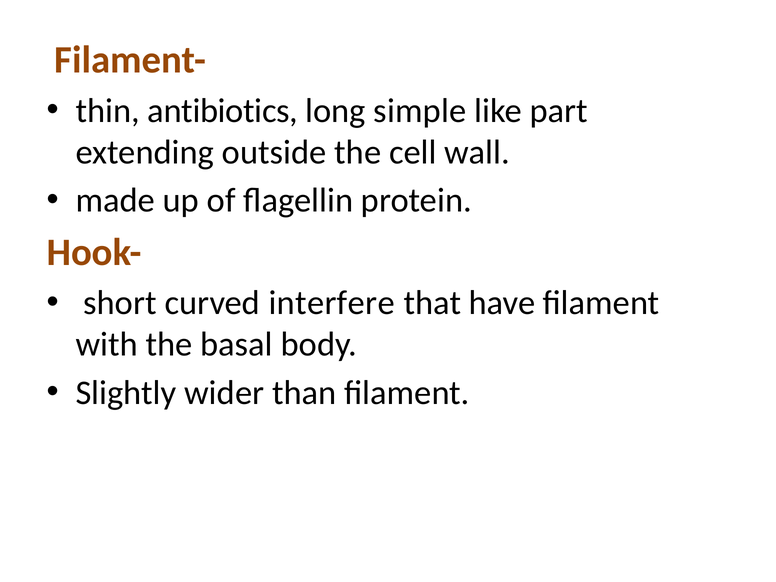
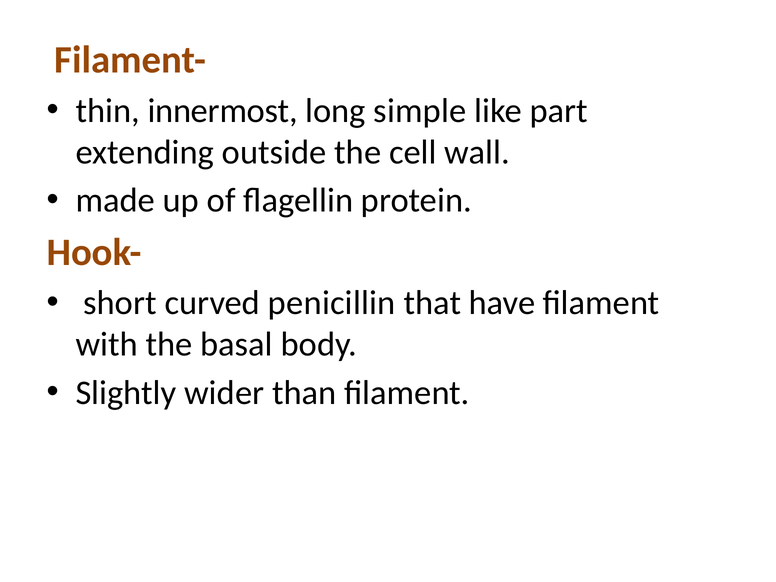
antibiotics: antibiotics -> innermost (223, 111)
interfere: interfere -> penicillin (332, 303)
